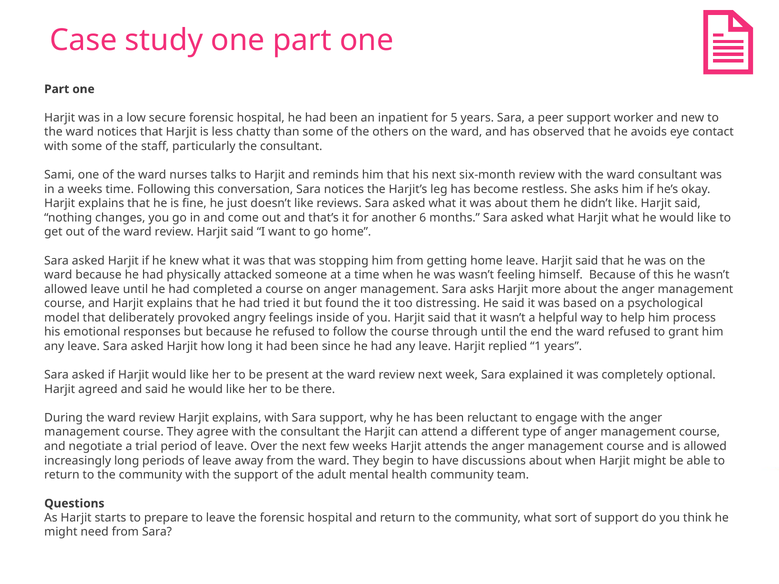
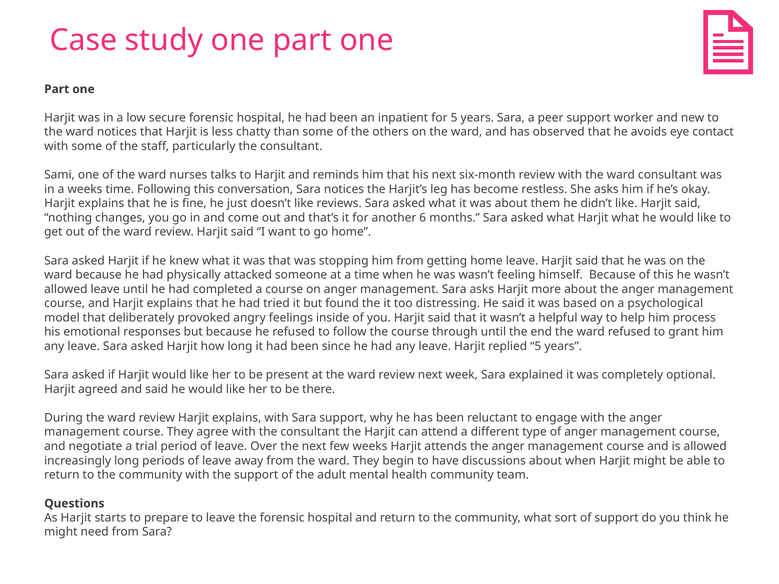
replied 1: 1 -> 5 (536, 346)
